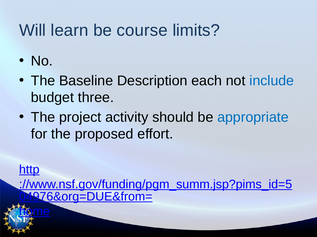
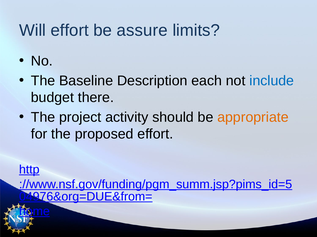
Will learn: learn -> effort (70, 30)
course: course -> assure (142, 30)
three: three -> there (96, 98)
appropriate colour: blue -> orange (253, 118)
